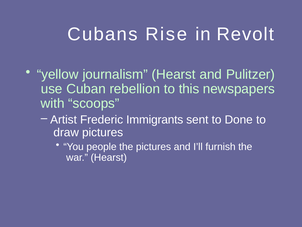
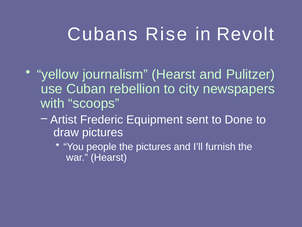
this: this -> city (189, 89)
Immigrants: Immigrants -> Equipment (155, 120)
